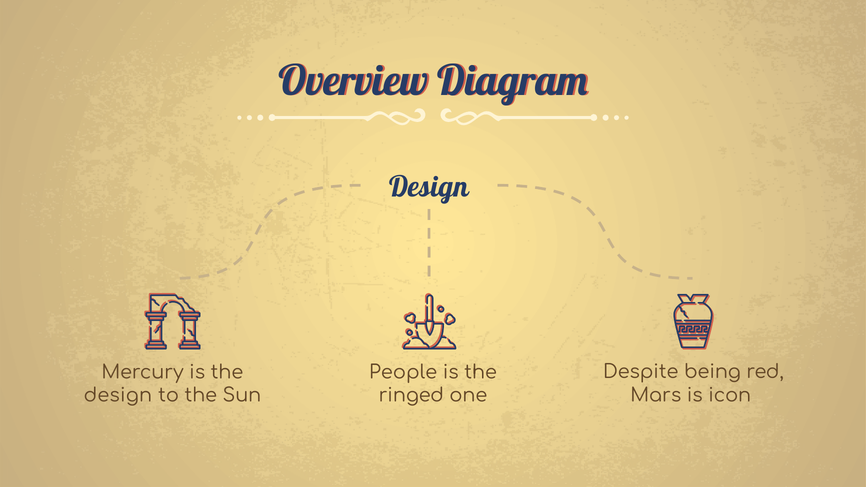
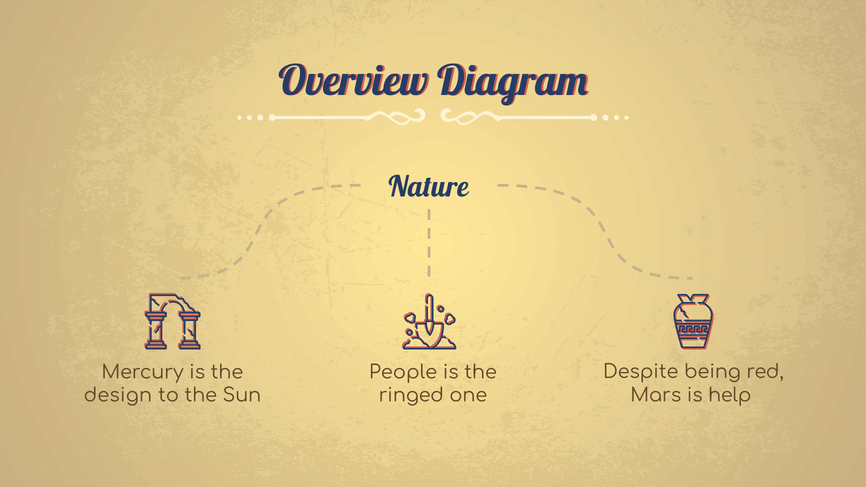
Design: Design -> Nature (429, 187)
icon: icon -> help (730, 395)
